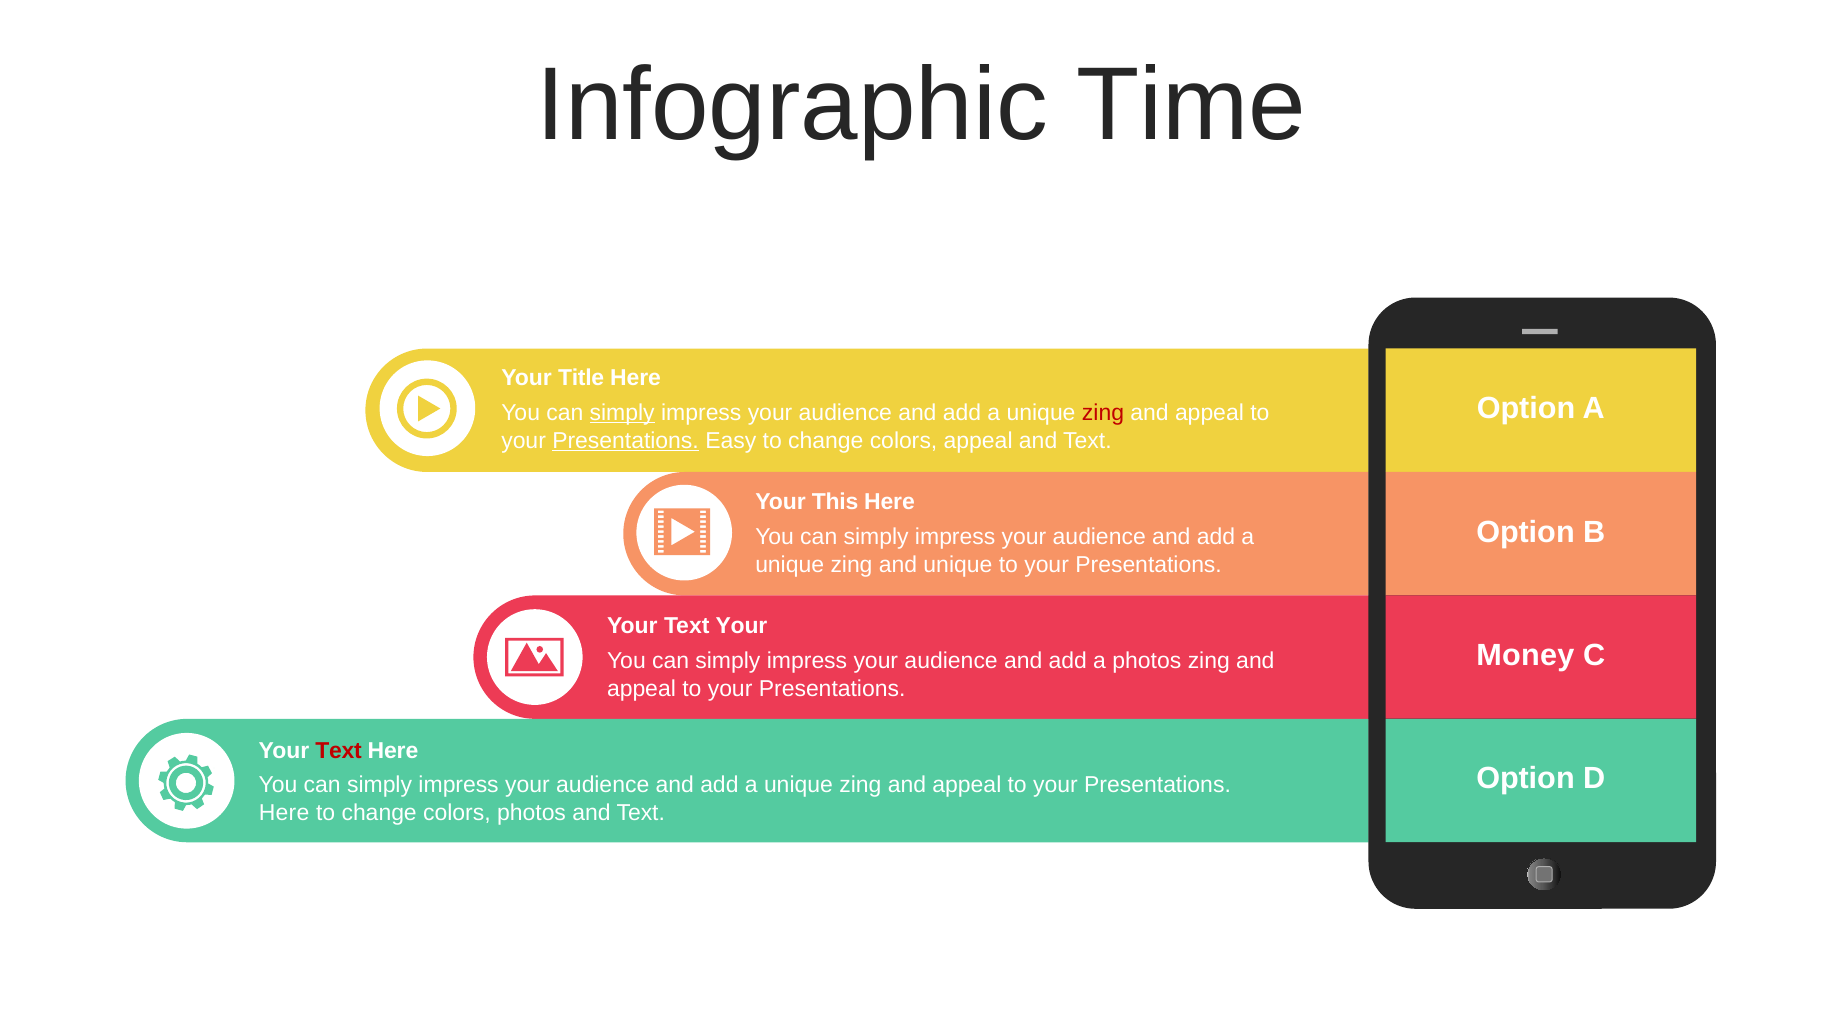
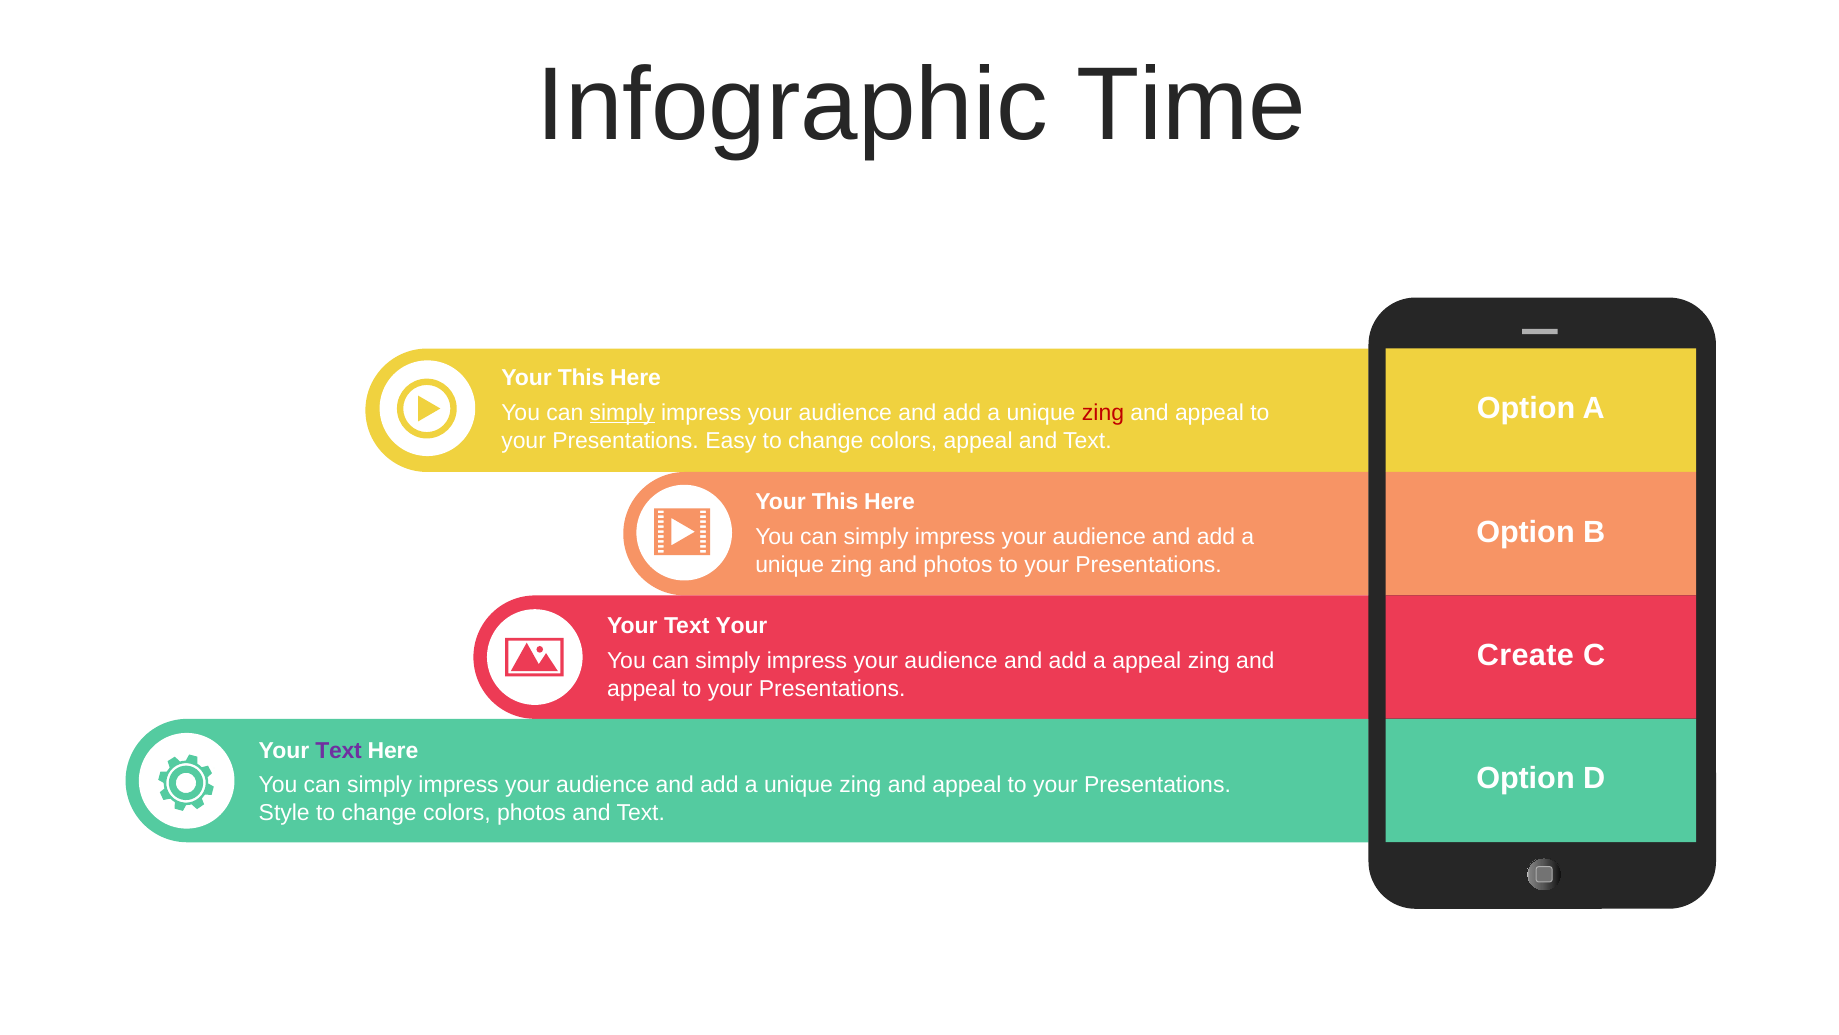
Title: Title -> This (581, 378)
Presentations underline: present -> none (626, 440)
and unique: unique -> photos (958, 564)
Money: Money -> Create (1525, 655)
a photos: photos -> appeal (1147, 661)
Text colour: red -> purple (339, 750)
Here: Here -> Style (284, 812)
